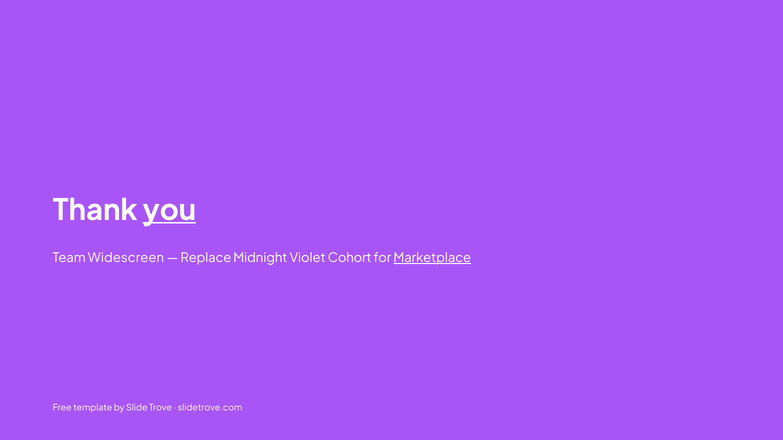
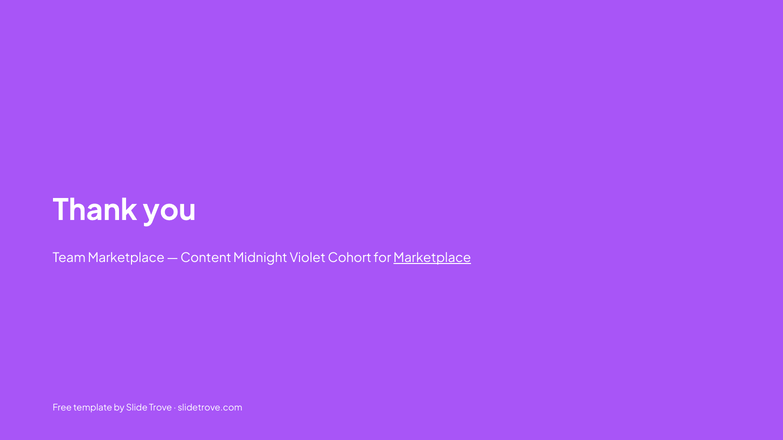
you underline: present -> none (169, 210)
Team Widescreen: Widescreen -> Marketplace (126, 258)
Replace: Replace -> Content (206, 258)
